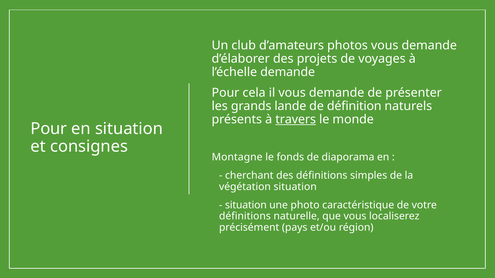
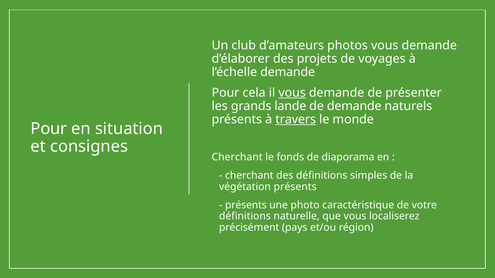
vous underline: none -> present (292, 93)
de définition: définition -> demande (354, 106)
Montagne: Montagne -> Cherchant (237, 157)
végétation situation: situation -> présents (295, 187)
situation: situation -> présents (246, 205)
